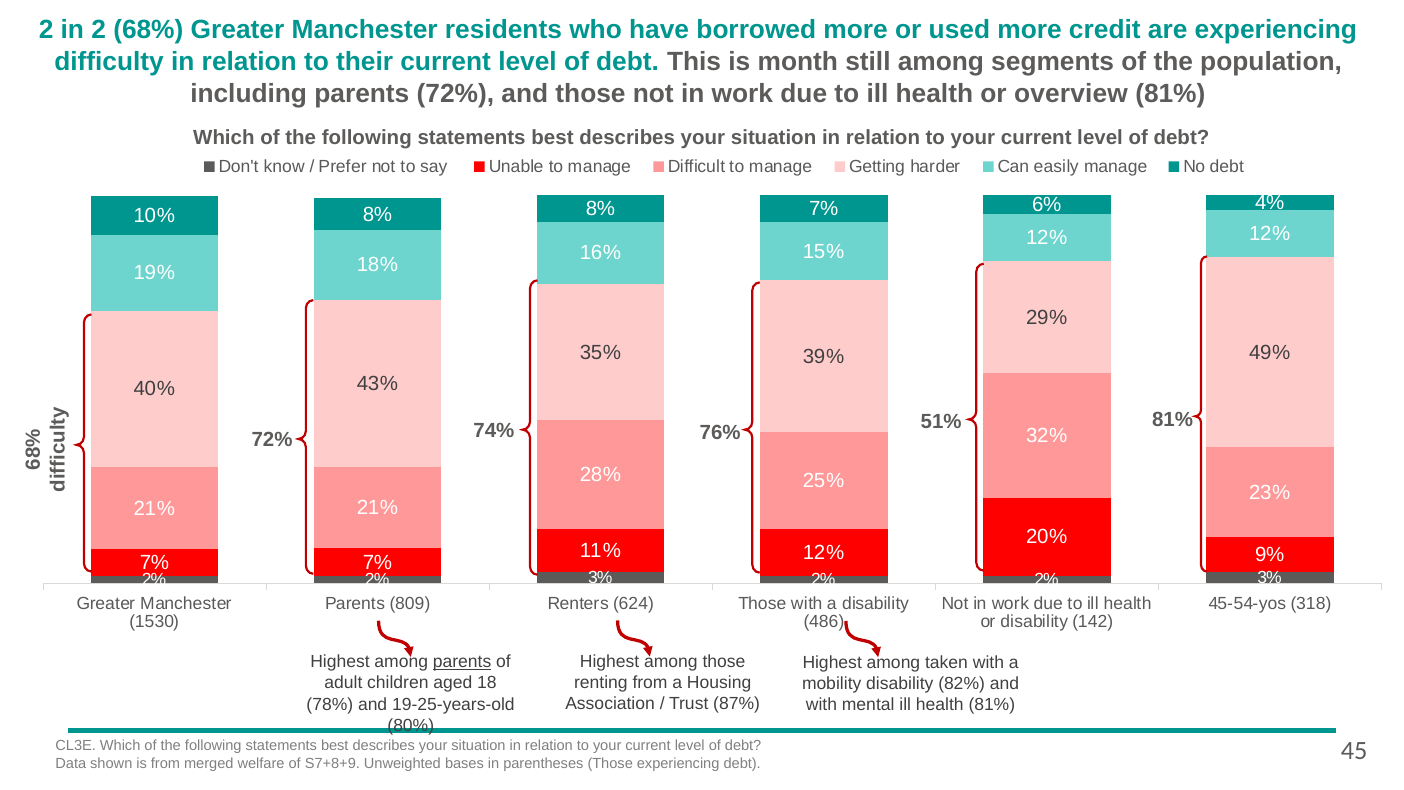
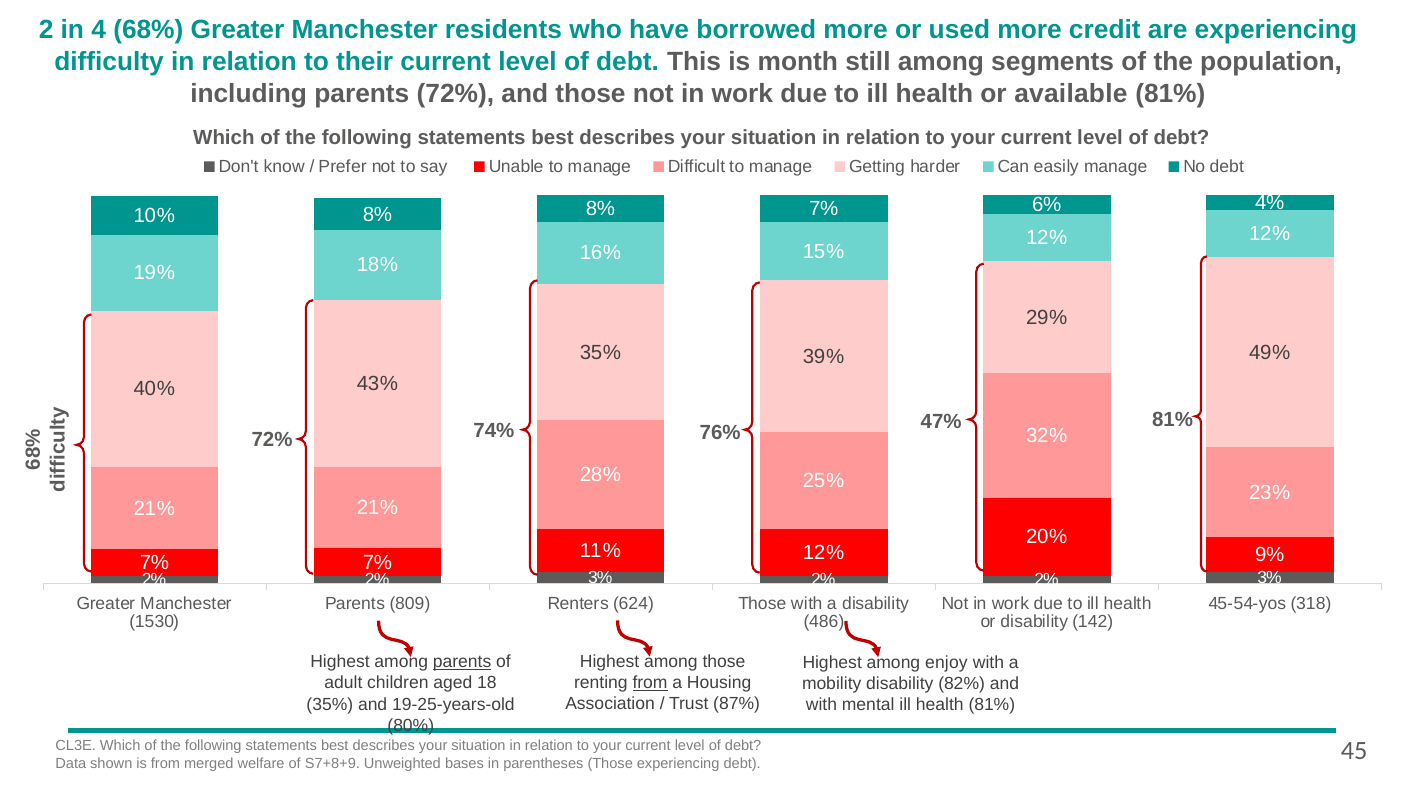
in 2: 2 -> 4 (99, 30)
overview: overview -> available (1071, 93)
51%: 51% -> 47% (941, 422)
taken: taken -> enjoy (946, 662)
from underline: none -> present (650, 683)
78%: 78% -> 35% (330, 704)
